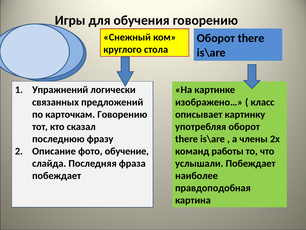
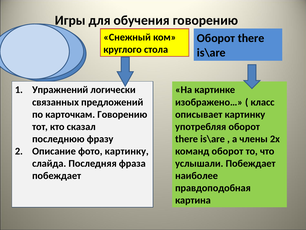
фото обучение: обучение -> картинку (127, 151)
команд работы: работы -> оборот (227, 151)
